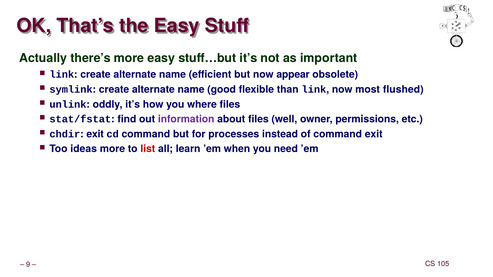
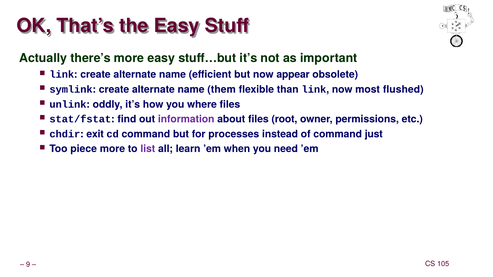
good: good -> them (222, 90)
well: well -> root (284, 119)
command exit: exit -> just (374, 134)
ideas: ideas -> piece (84, 149)
list colour: red -> purple (148, 149)
